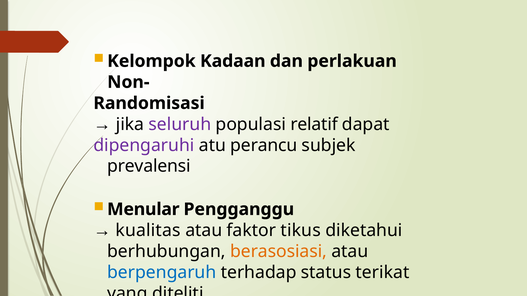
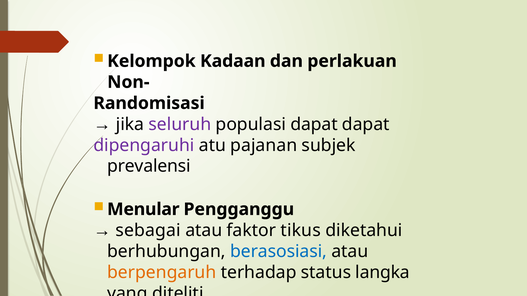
populasi relatif: relatif -> dapat (314, 124)
perancu: perancu -> pajanan (264, 145)
kualitas: kualitas -> sebagai (148, 231)
berasosiasi colour: orange -> blue (279, 252)
berpengaruh colour: blue -> orange (162, 273)
terikat: terikat -> langka (383, 273)
